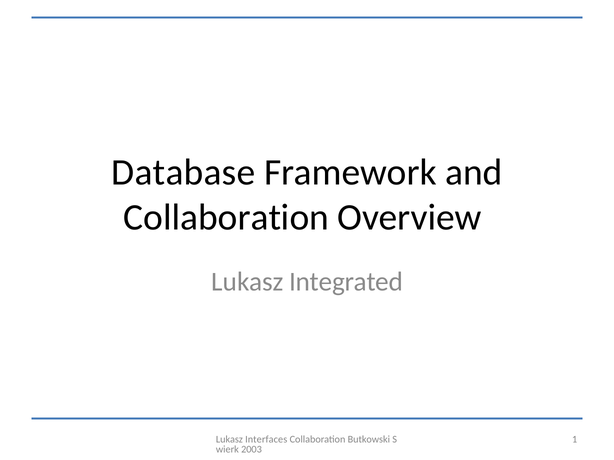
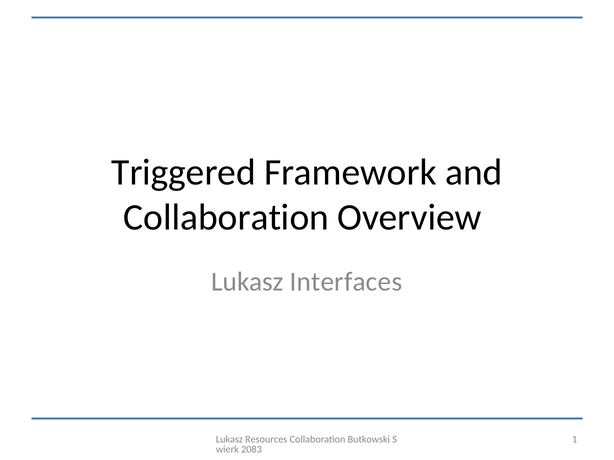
Database: Database -> Triggered (184, 173)
Integrated: Integrated -> Interfaces (346, 282)
Interfaces: Interfaces -> Resources (266, 440)
2003: 2003 -> 2083 (251, 450)
